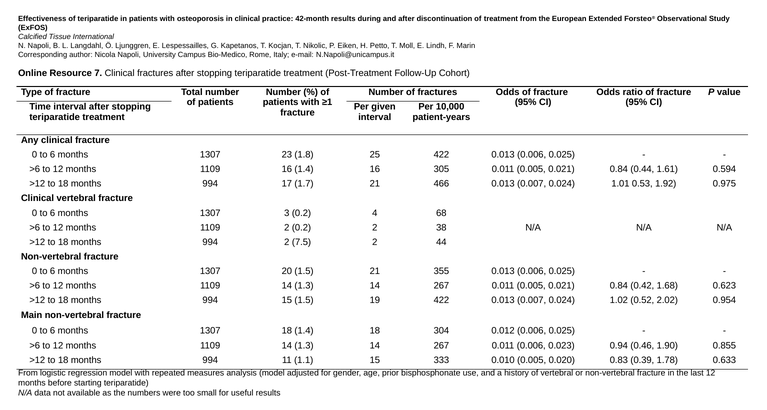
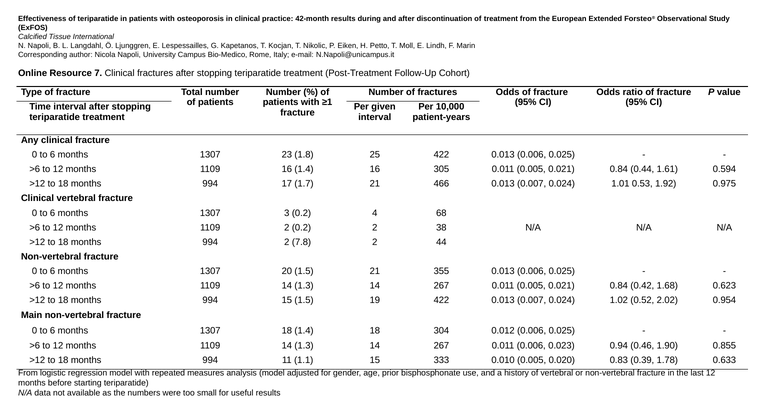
7.5: 7.5 -> 7.8 (302, 242)
